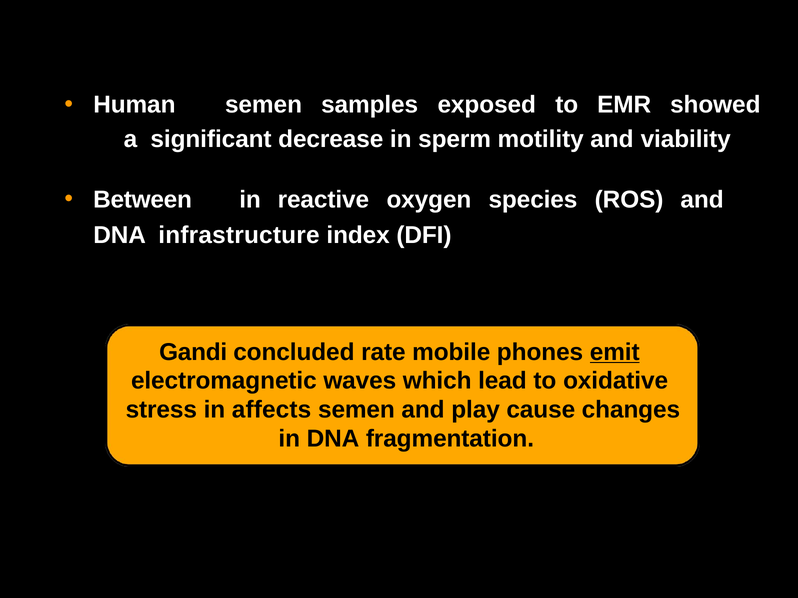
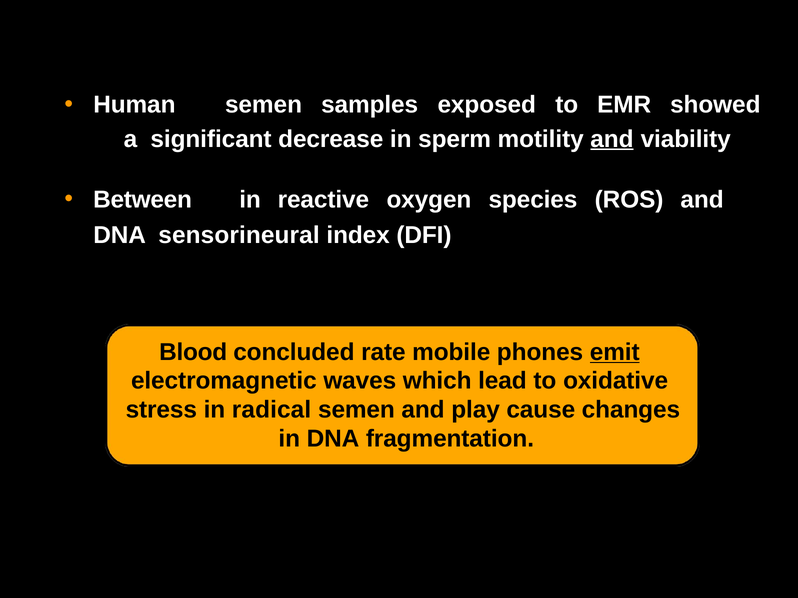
and underline: none -> present (612, 139)
infrastructure: infrastructure -> sensorineural (239, 235)
Gandi: Gandi -> Blood (193, 352)
affects: affects -> radical (272, 410)
